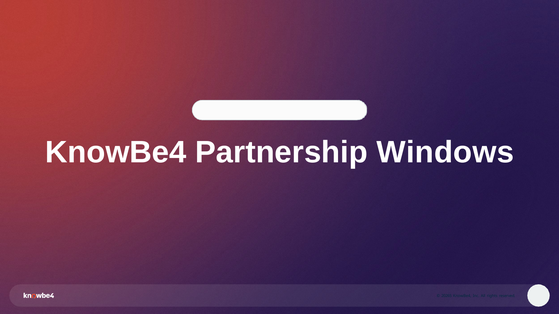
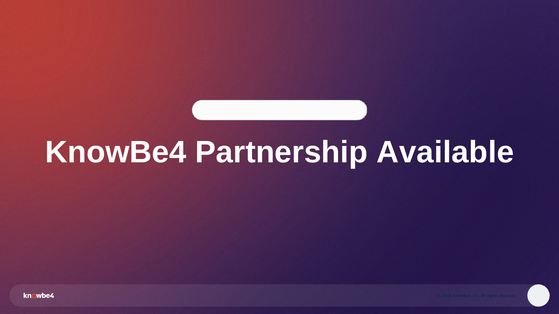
Windows: Windows -> Available (445, 152)
